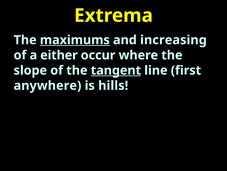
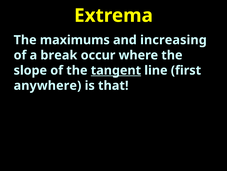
maximums underline: present -> none (75, 40)
either: either -> break (59, 55)
hills: hills -> that (113, 85)
